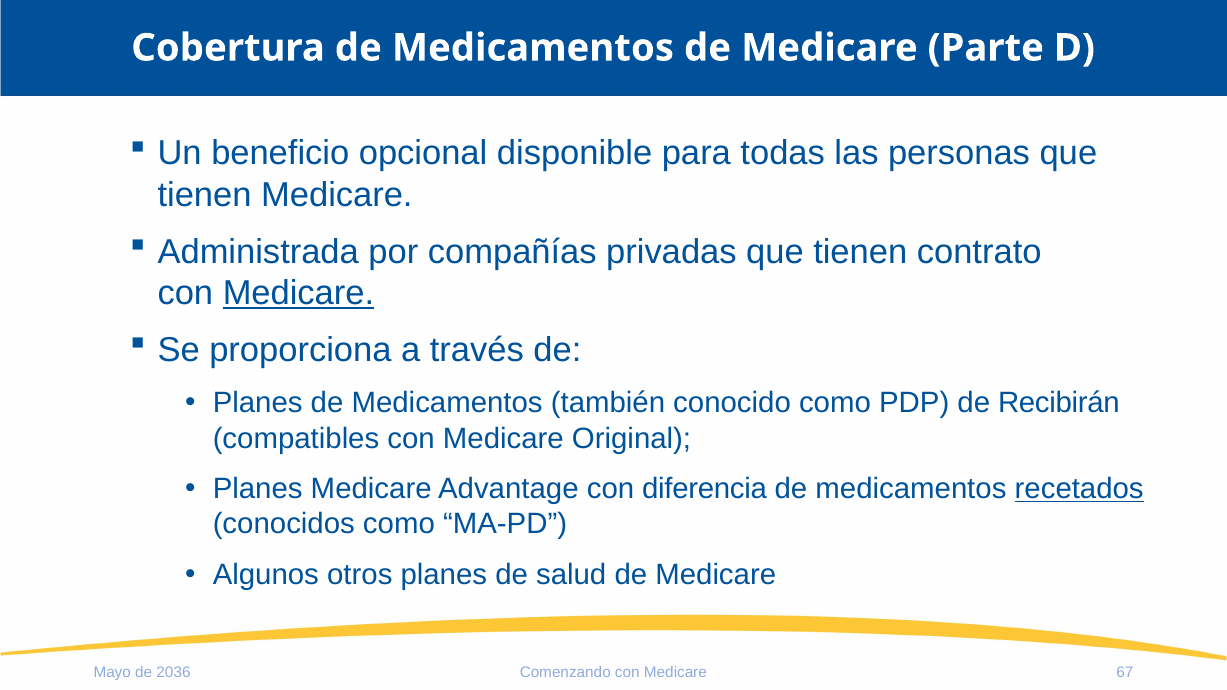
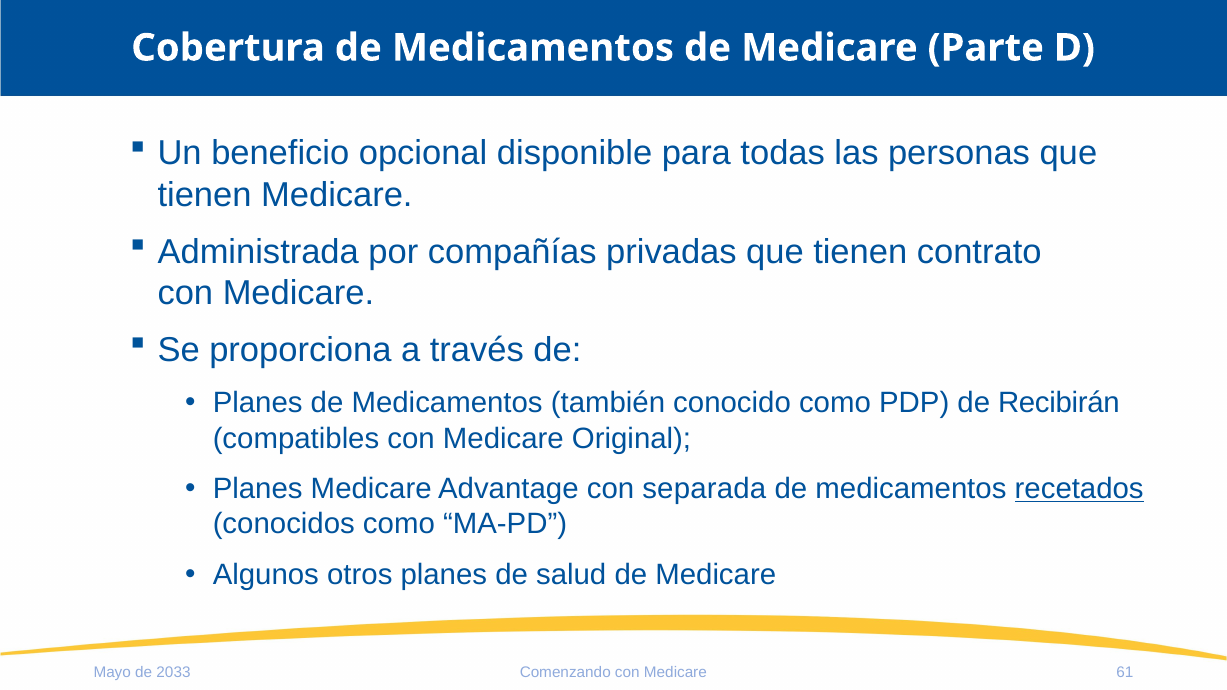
Medicare underline: present -> none (298, 293)
diferencia: diferencia -> separada (704, 489)
2036: 2036 -> 2033 (174, 673)
67: 67 -> 61 (1125, 673)
